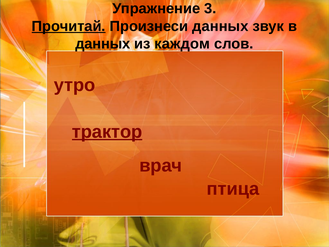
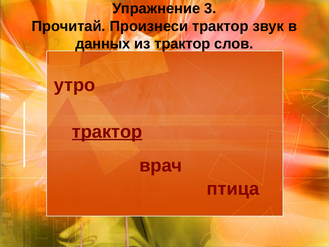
Прочитай underline: present -> none (69, 26)
Произнеси данных: данных -> трактор (220, 26)
из каждом: каждом -> трактор (182, 44)
